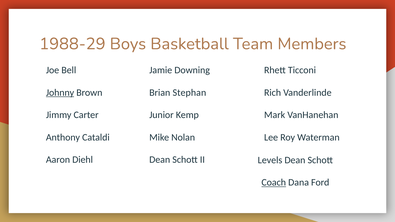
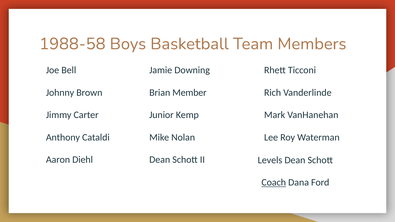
1988-29: 1988-29 -> 1988-58 (72, 44)
Johnny underline: present -> none (60, 93)
Stephan: Stephan -> Member (189, 93)
